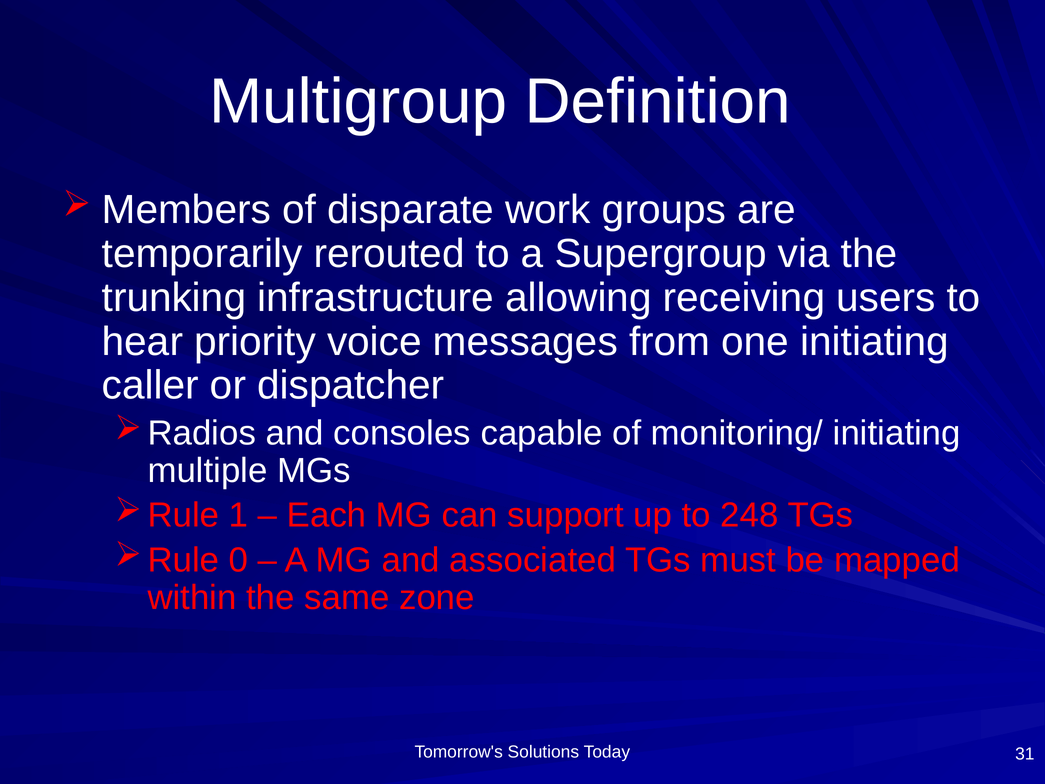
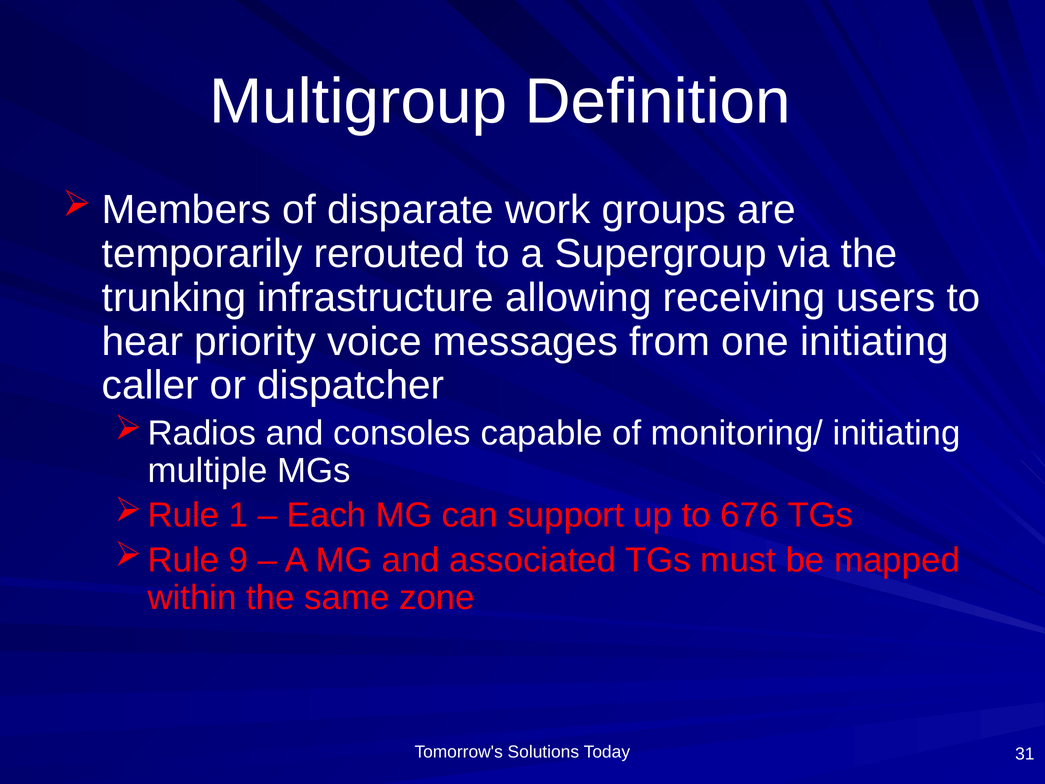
248: 248 -> 676 (749, 515)
0: 0 -> 9 (238, 560)
